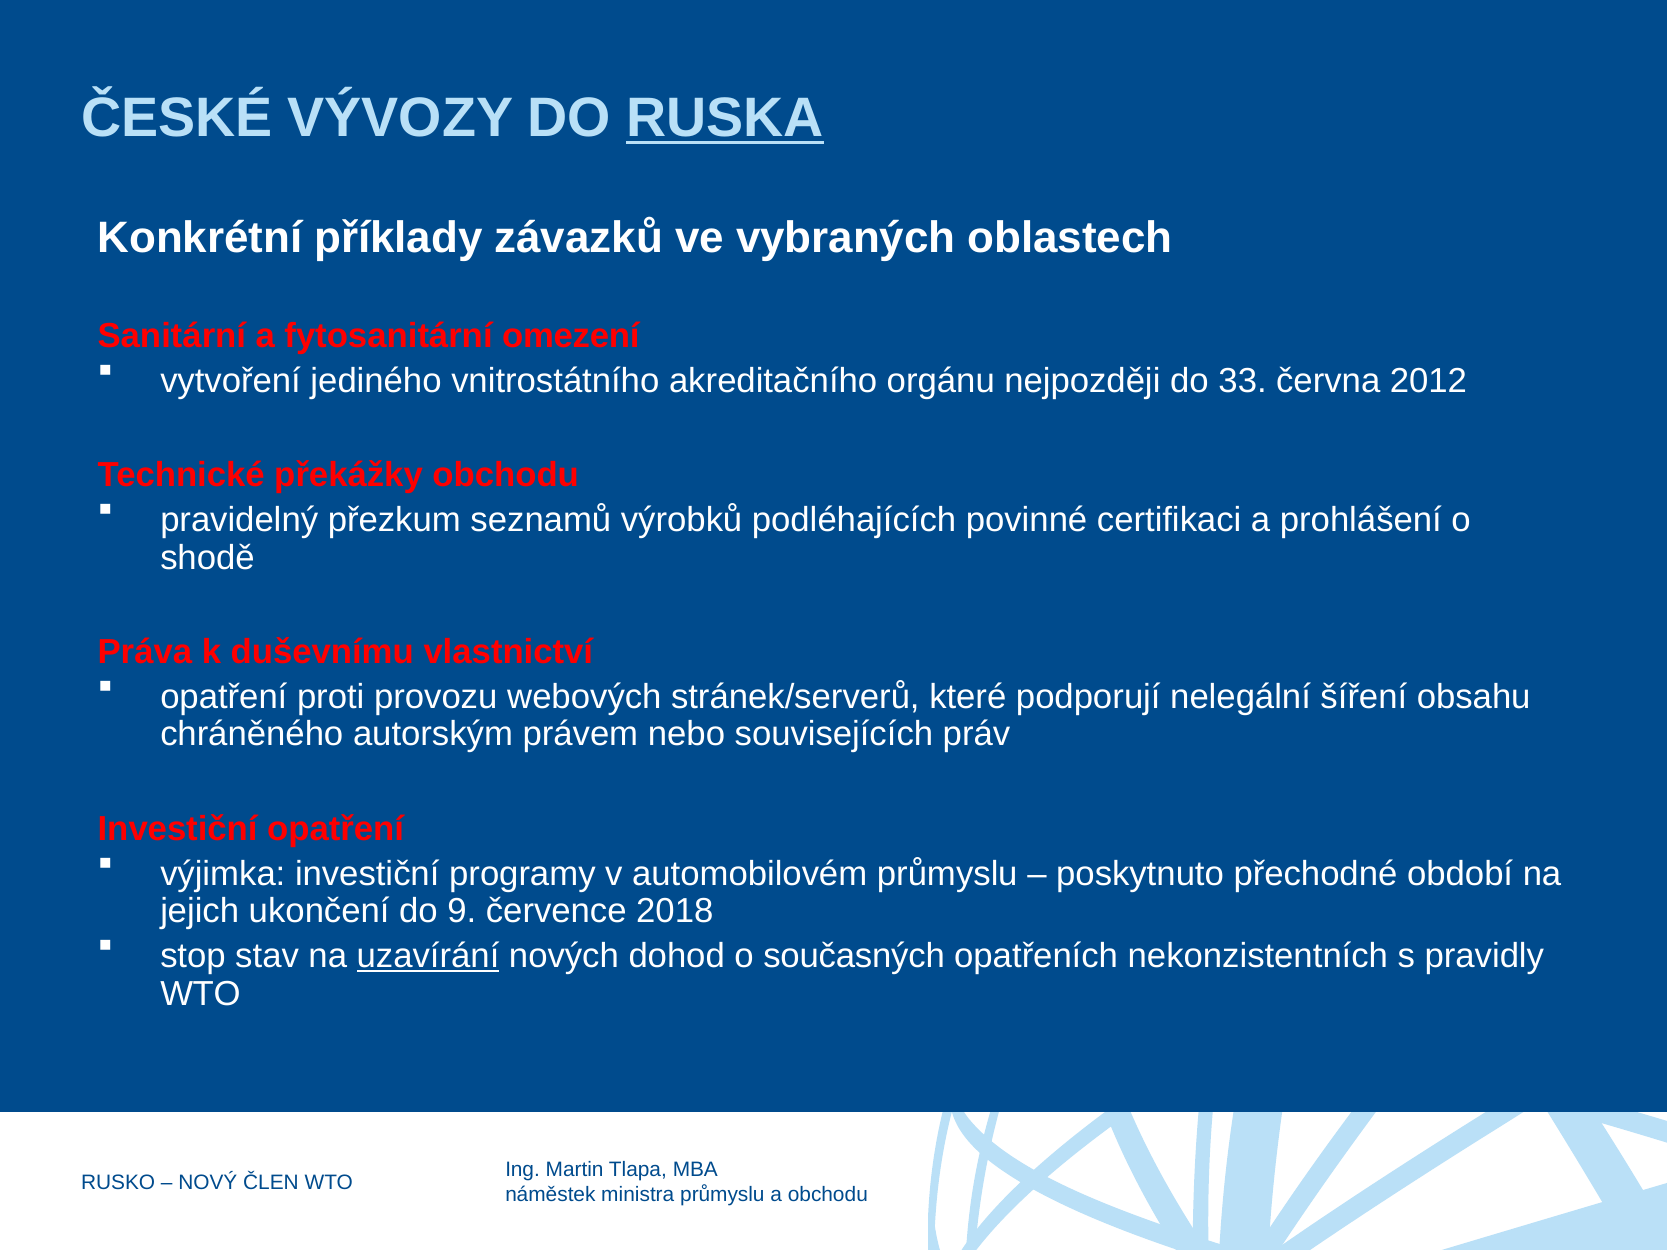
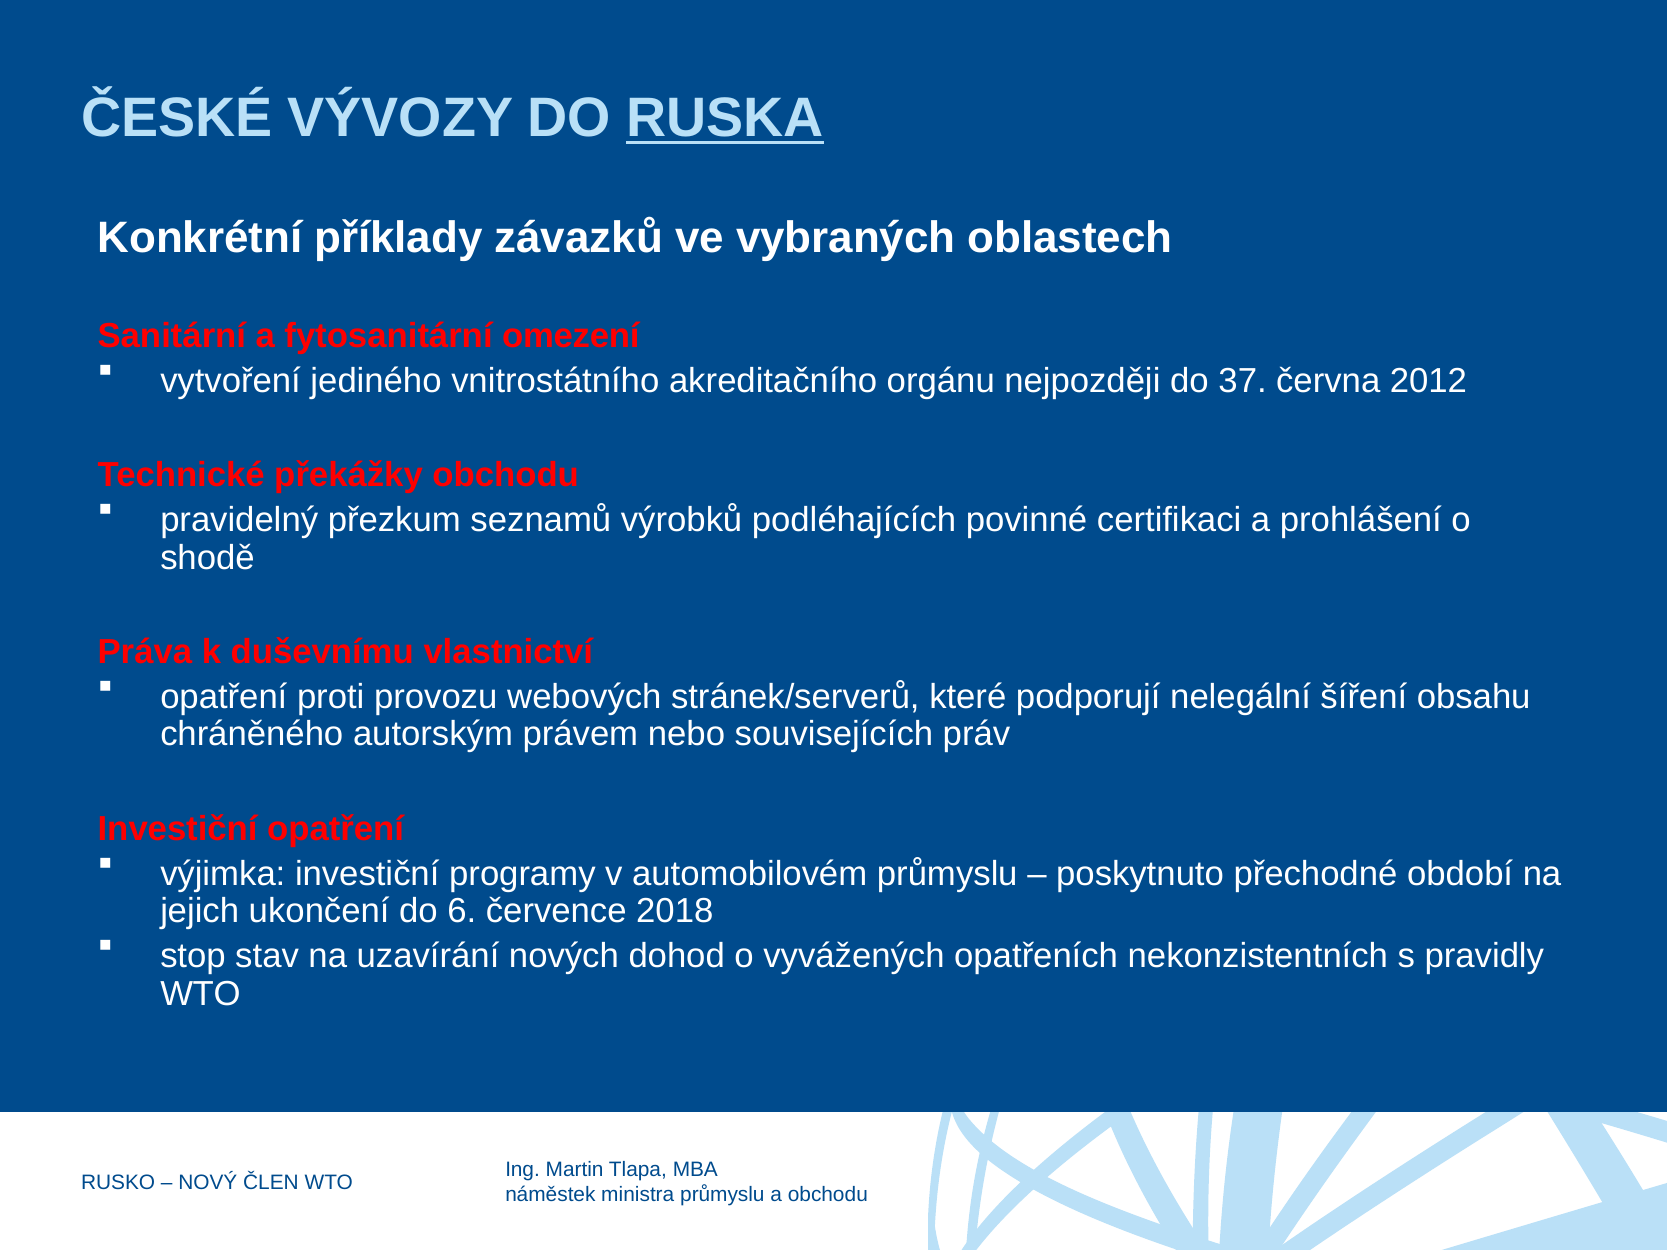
33: 33 -> 37 (1243, 381)
9: 9 -> 6 (462, 911)
uzavírání underline: present -> none (428, 956)
současných: současných -> vyvážených (854, 956)
